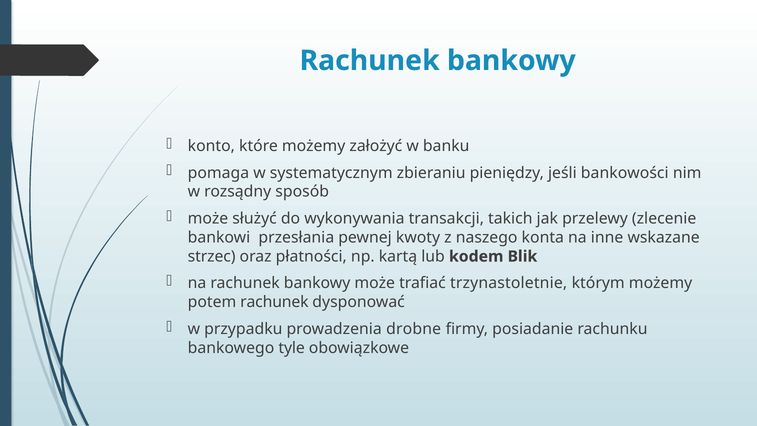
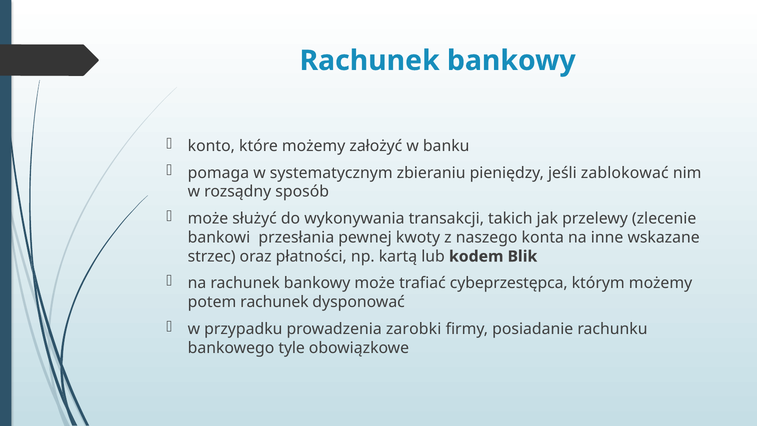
bankowości: bankowości -> zablokować (625, 173)
trzynastoletnie: trzynastoletnie -> cybeprzestępca (509, 283)
drobne: drobne -> zarobki (414, 329)
